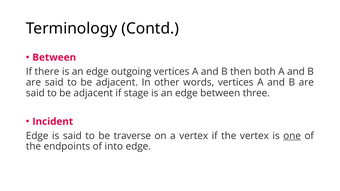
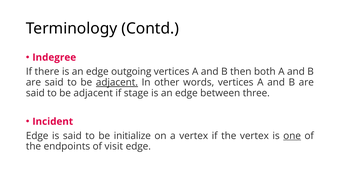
Between: Between -> Indegree (54, 57)
adjacent underline: none -> present (117, 82)
traverse: traverse -> initialize (132, 136)
into: into -> visit (114, 147)
